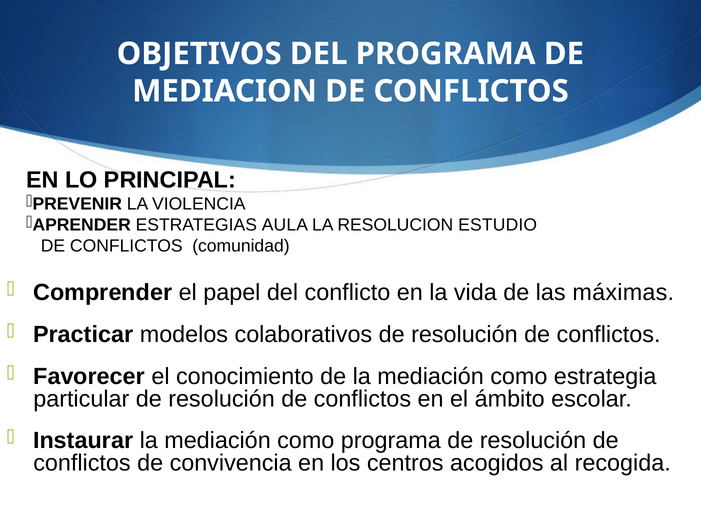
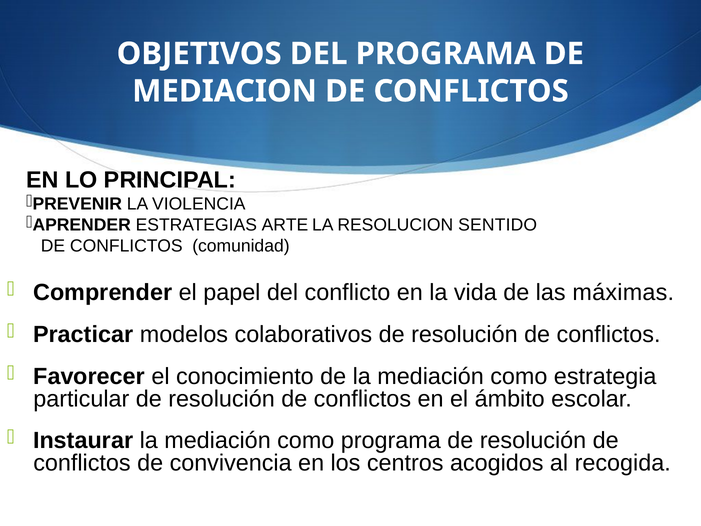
AULA: AULA -> ARTE (285, 225)
ESTUDIO: ESTUDIO -> SENTIDO (498, 225)
